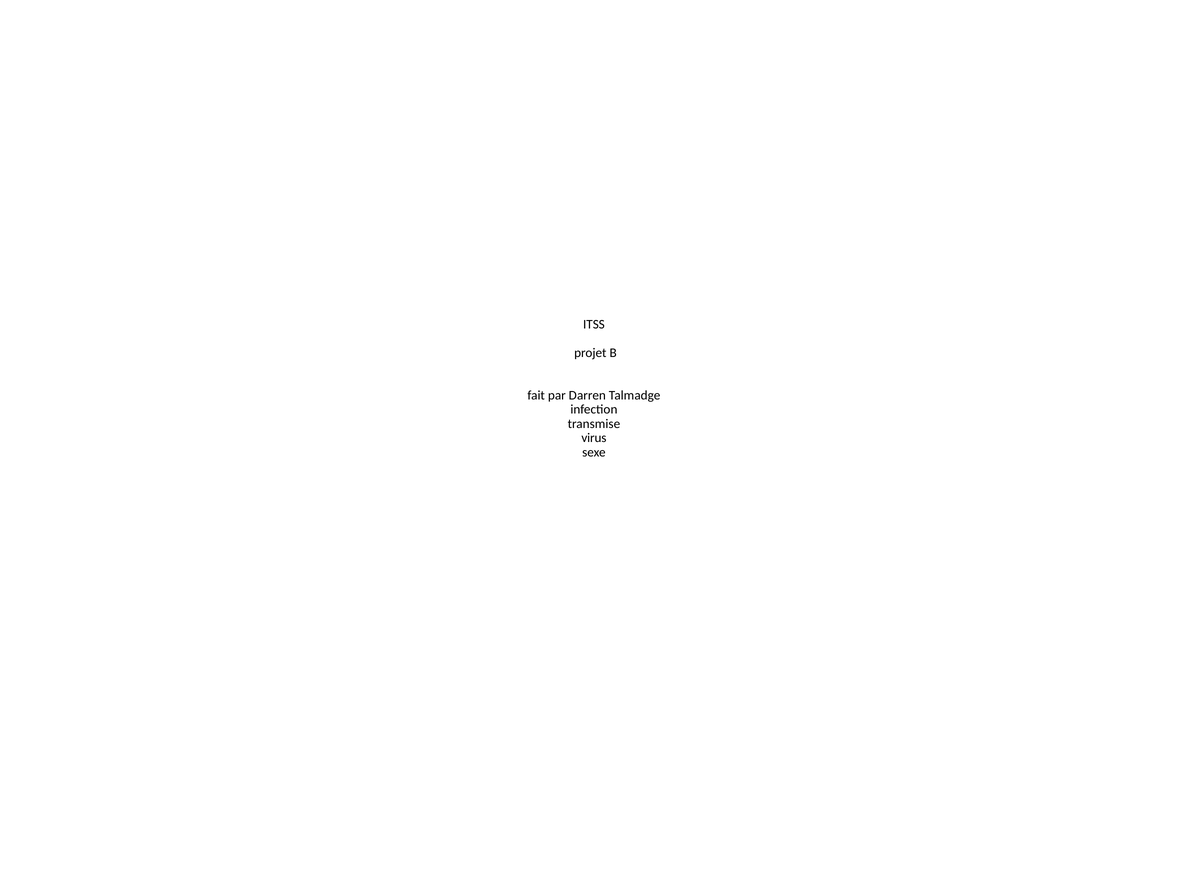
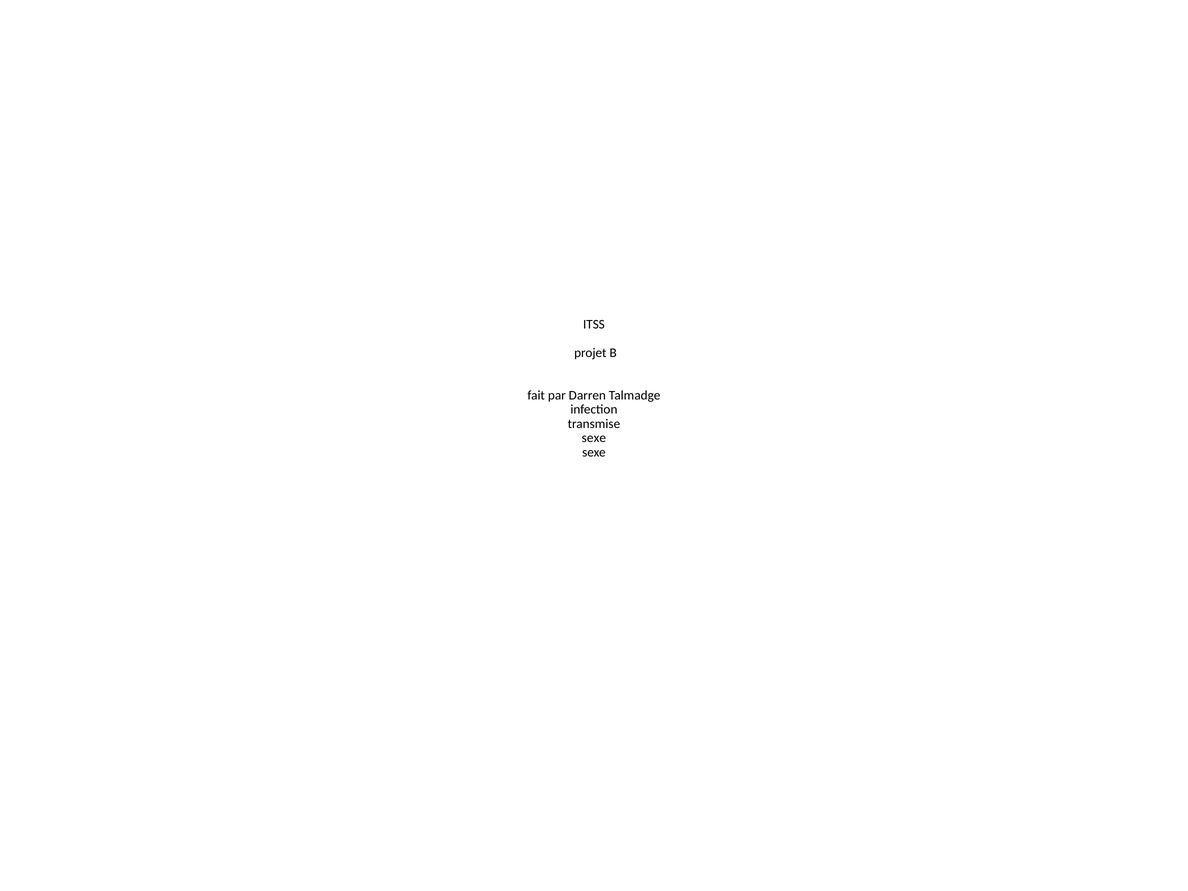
virus: virus -> sexe (594, 438)
